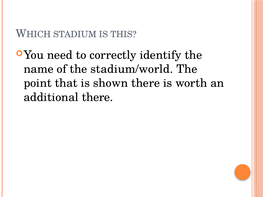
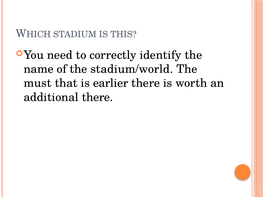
point: point -> must (38, 83)
shown: shown -> earlier (111, 83)
